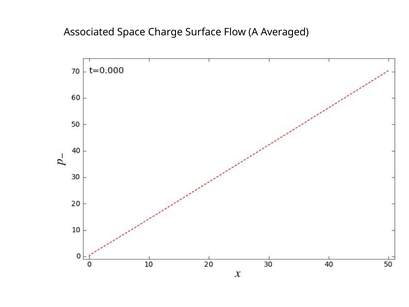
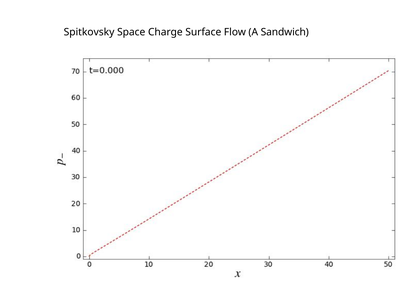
Associated: Associated -> Spitkovsky (89, 32)
Averaged: Averaged -> Sandwich (285, 32)
